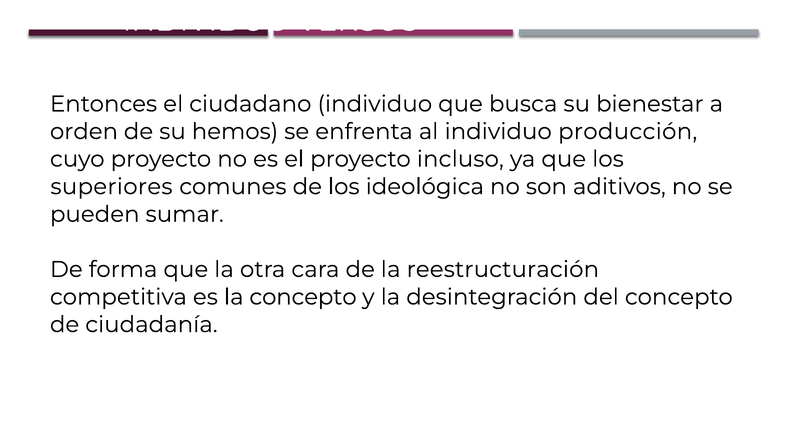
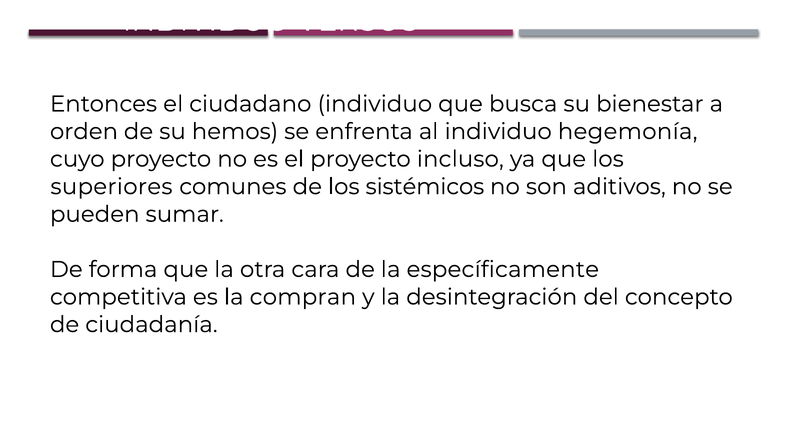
producción: producción -> hegemonía (628, 131)
ideológica: ideológica -> sistémicos (425, 187)
reestructuración: reestructuración -> específicamente (503, 269)
la concepto: concepto -> compran (303, 297)
